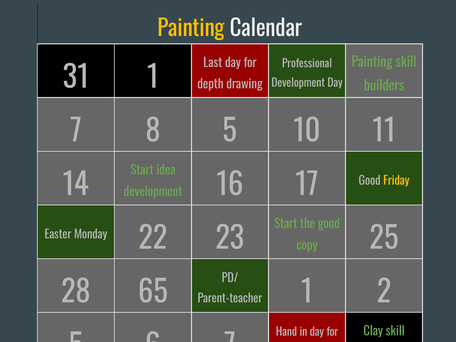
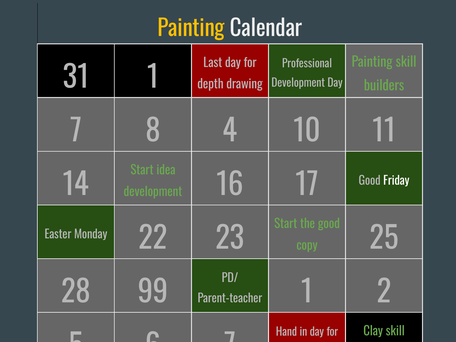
8 5: 5 -> 4 (230, 131)
Friday colour: yellow -> white (396, 181)
65: 65 -> 99 (153, 293)
